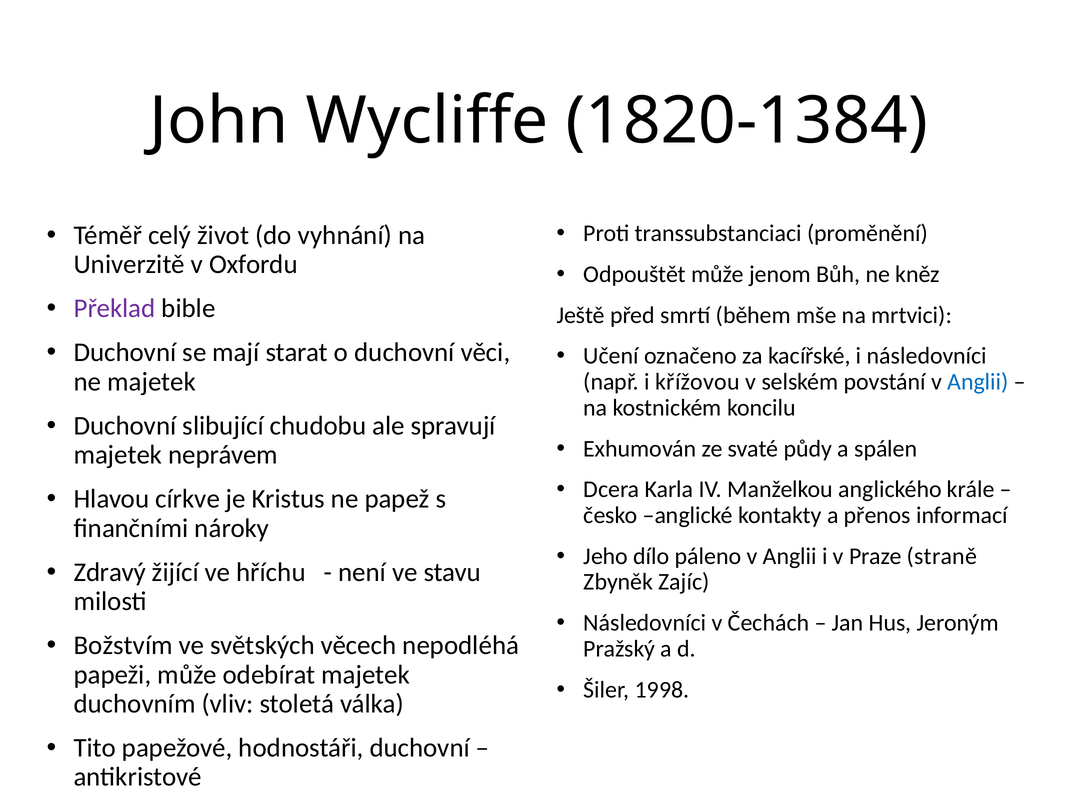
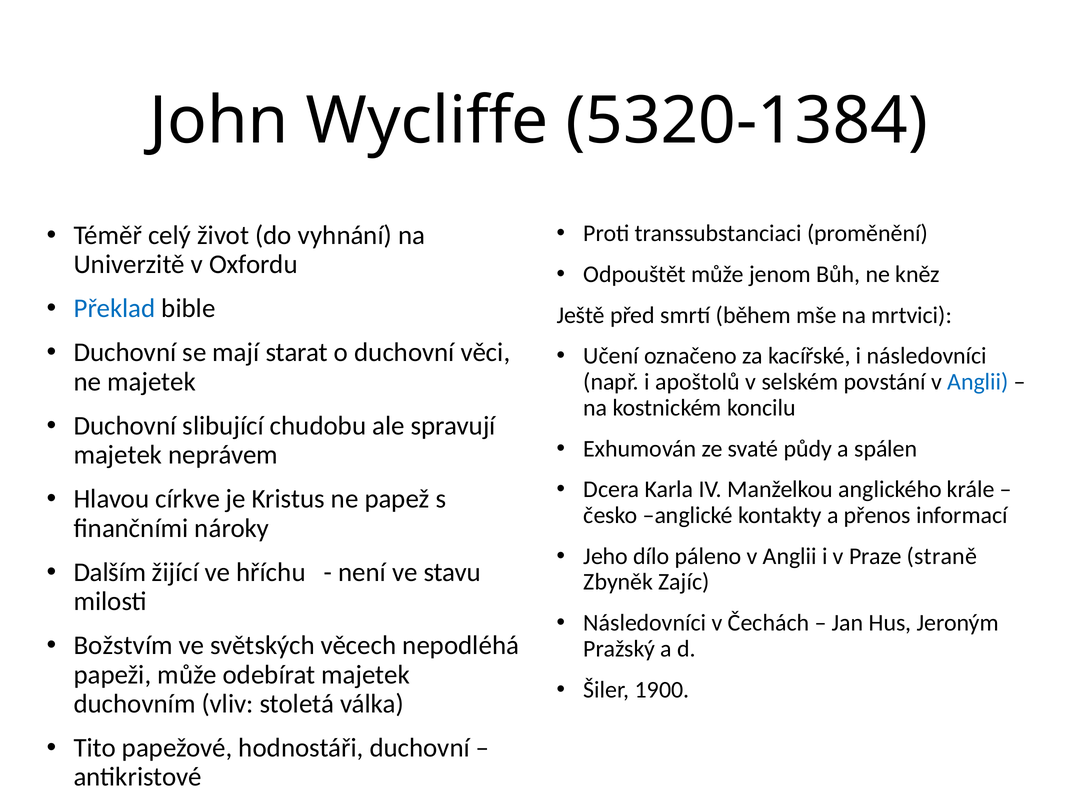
1820-1384: 1820-1384 -> 5320-1384 (747, 121)
Překlad colour: purple -> blue (115, 308)
křížovou: křížovou -> apoštolů (698, 382)
Zdravý: Zdravý -> Dalším (110, 572)
1998: 1998 -> 1900 (662, 689)
